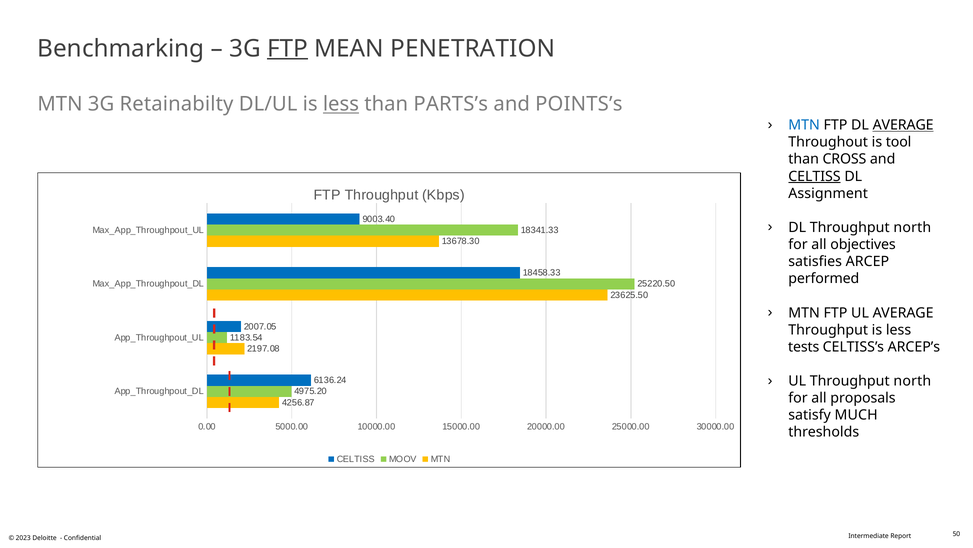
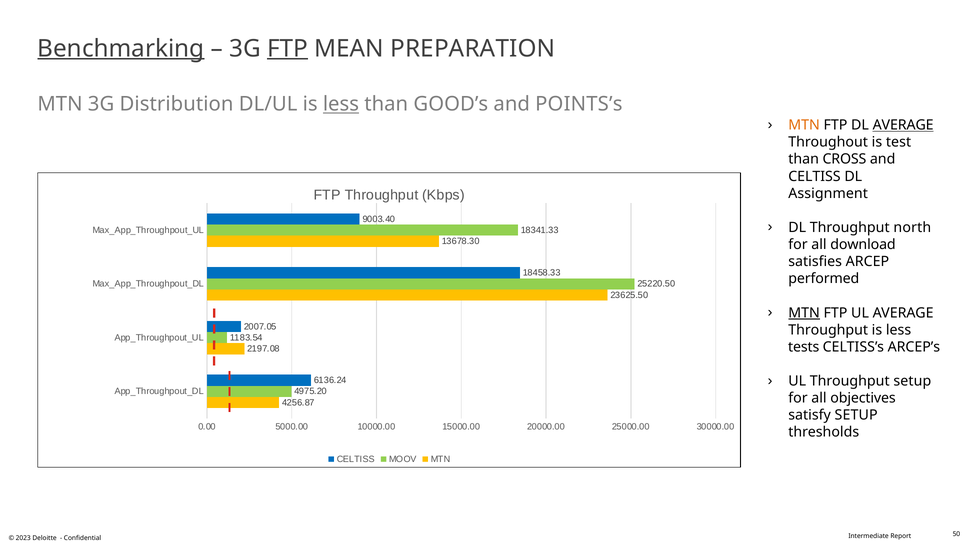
Benchmarking underline: none -> present (121, 48)
PENETRATION: PENETRATION -> PREPARATION (473, 48)
Retainabilty: Retainabilty -> Distribution (177, 104)
PARTS’s: PARTS’s -> GOOD’s (451, 104)
MTN colour: blue -> orange (804, 125)
tool: tool -> test (899, 142)
CELTISS underline: present -> none (814, 176)
objectives: objectives -> download (863, 244)
MTN underline: none -> present (804, 312)
UL Throughput north: north -> setup (912, 381)
proposals: proposals -> objectives (863, 398)
satisfy MUCH: MUCH -> SETUP (856, 415)
